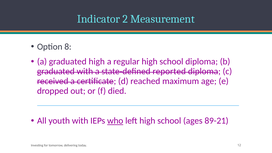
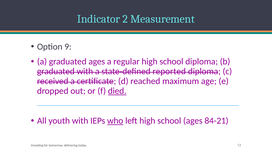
8: 8 -> 9 (68, 47)
graduated high: high -> ages (97, 62)
died underline: none -> present (117, 91)
89-21: 89-21 -> 84-21 (217, 121)
